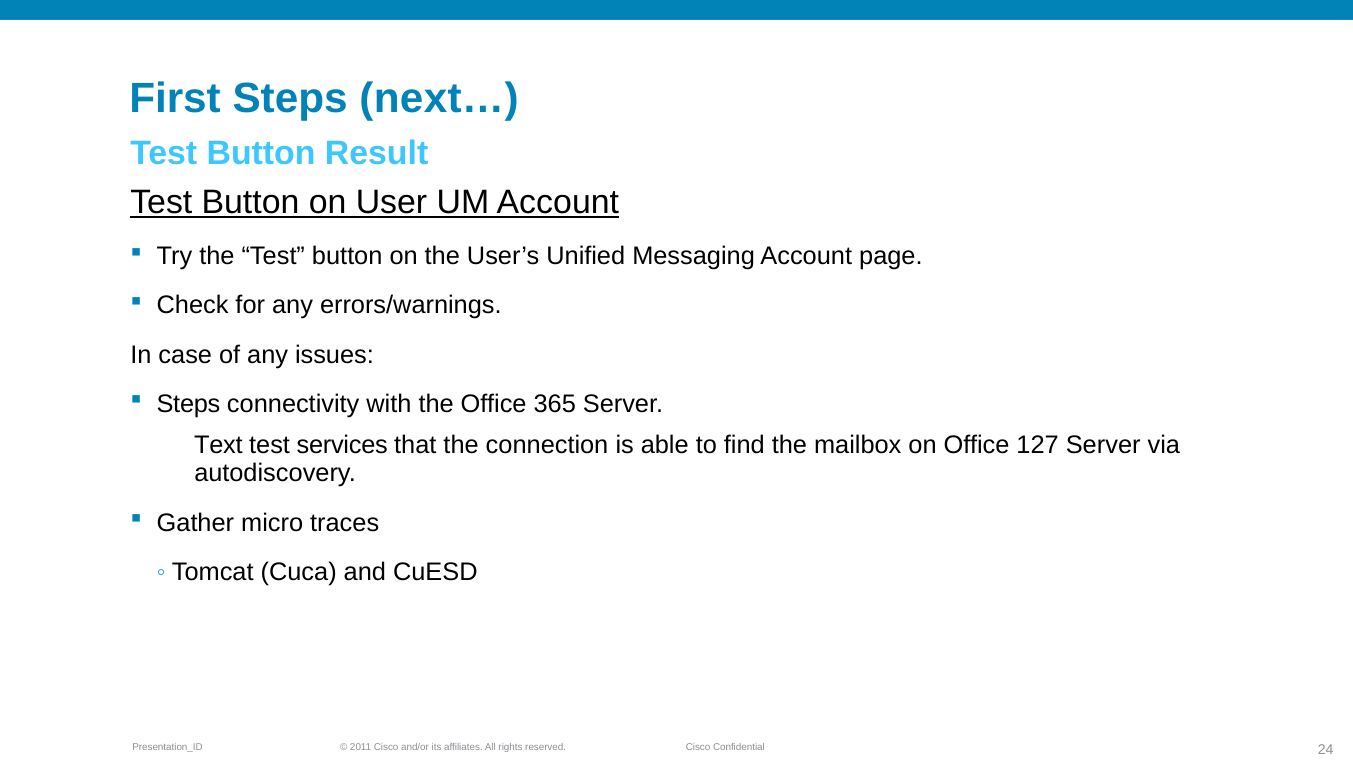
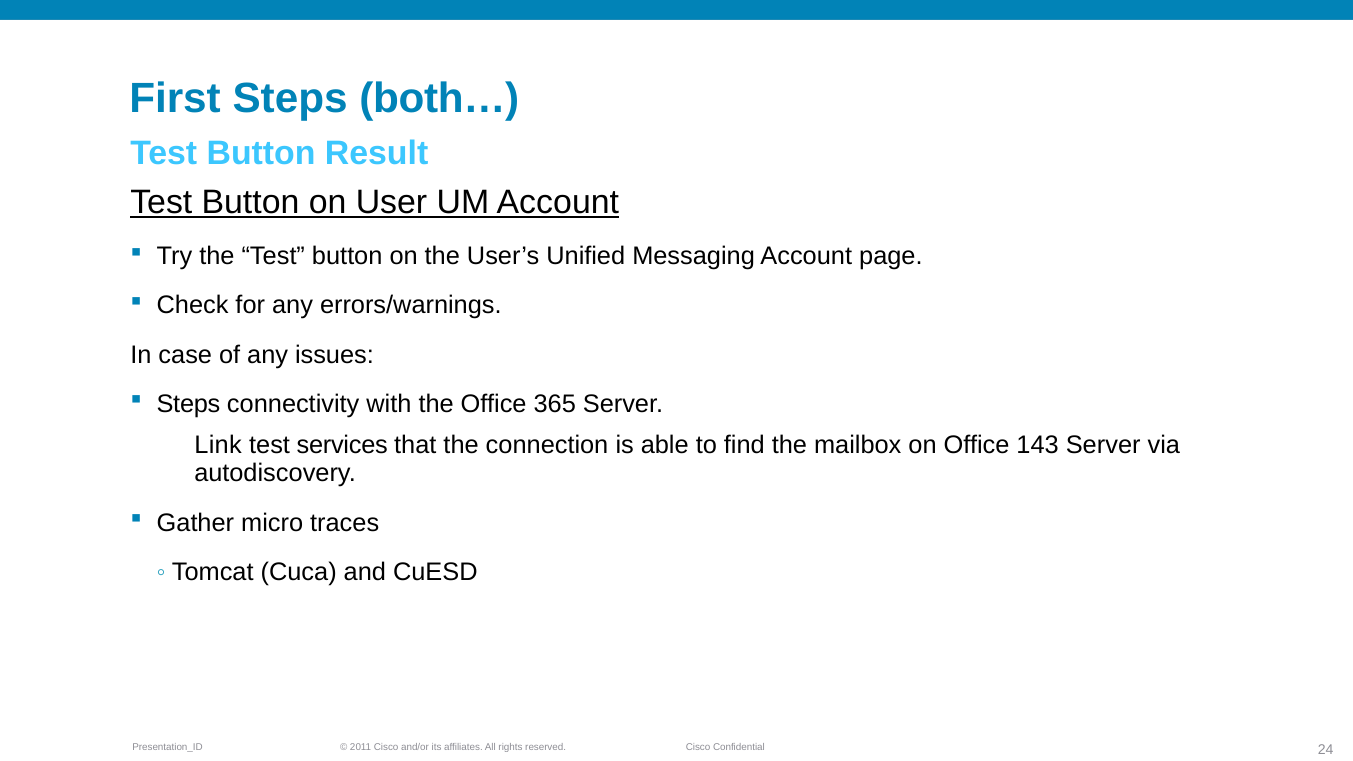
next…: next… -> both… (439, 99)
Text: Text -> Link (218, 445)
127: 127 -> 143 (1038, 445)
